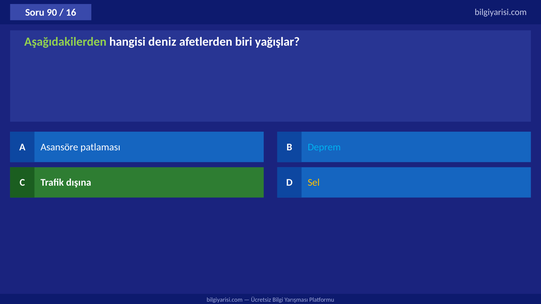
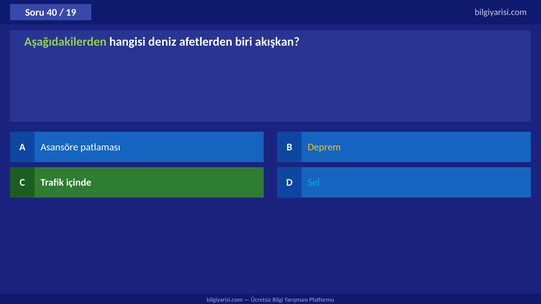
90: 90 -> 40 (52, 12)
16: 16 -> 19 (71, 12)
yağışlar: yağışlar -> akışkan (277, 42)
Deprem colour: light blue -> yellow (324, 147)
dışına: dışına -> içinde (79, 183)
Sel colour: yellow -> light blue (314, 183)
